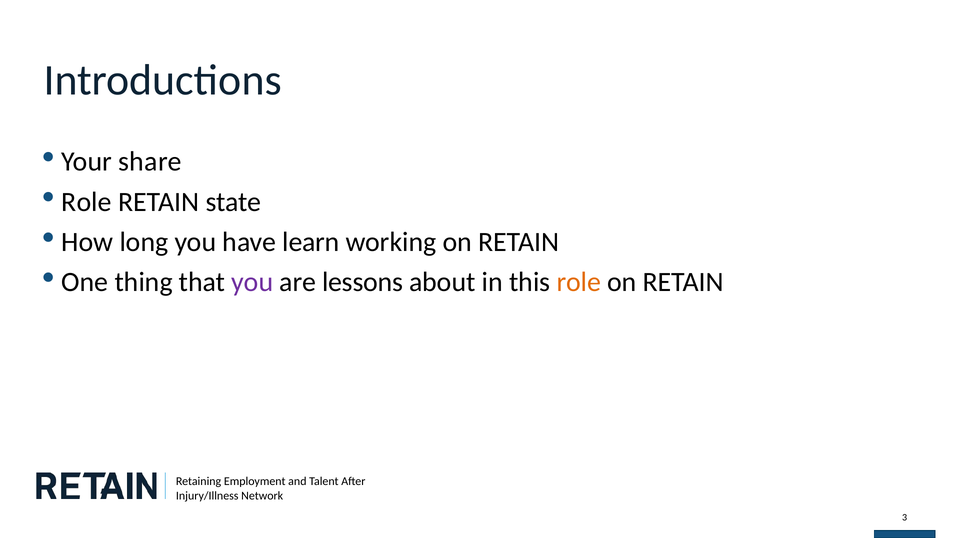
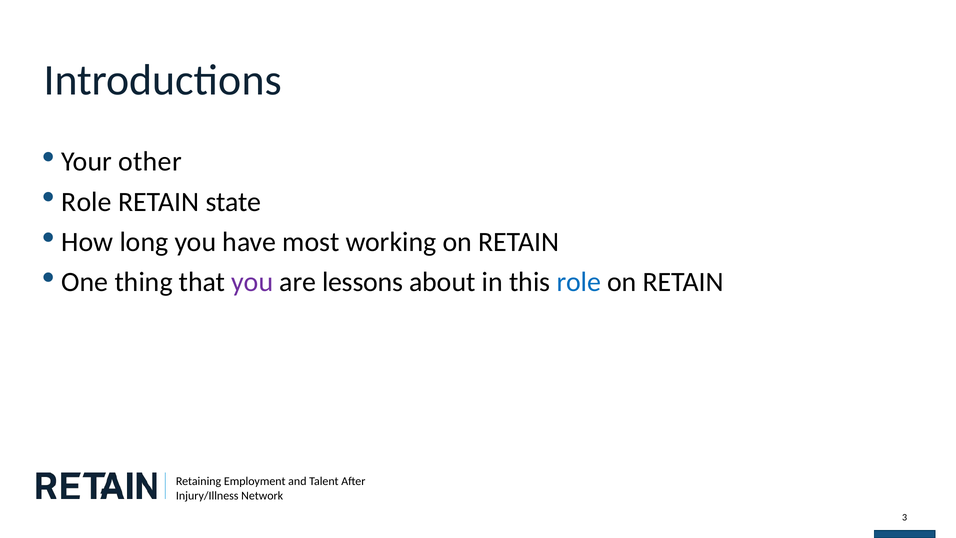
share: share -> other (150, 162)
learn: learn -> most (311, 242)
role colour: orange -> blue (579, 282)
